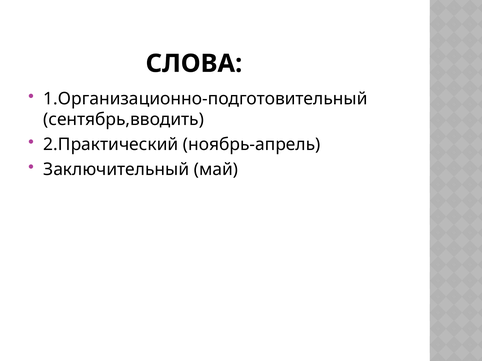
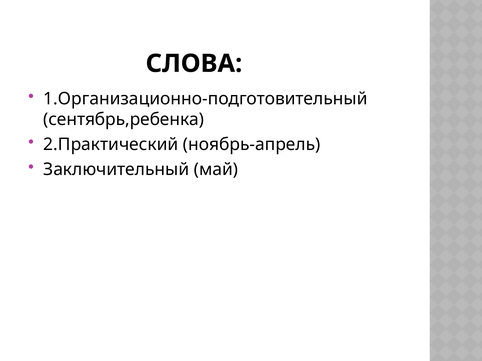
сентябрь,вводить: сентябрь,вводить -> сентябрь,ребенка (124, 120)
